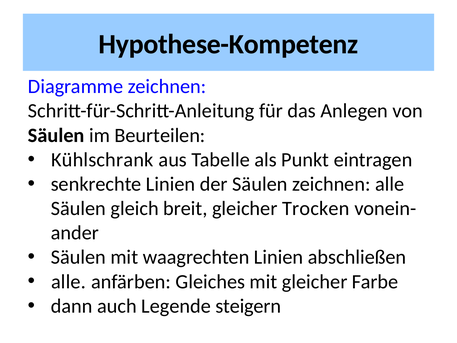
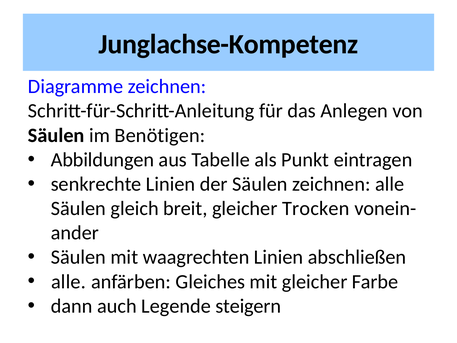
Hypothese-Kompetenz: Hypothese-Kompetenz -> Junglachse-Kompetenz (228, 44)
Beurteilen: Beurteilen -> Benötigen (160, 135)
Kühlschrank: Kühlschrank -> Abbildungen (102, 160)
